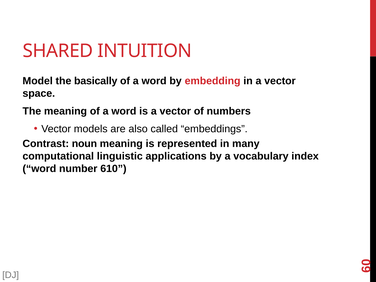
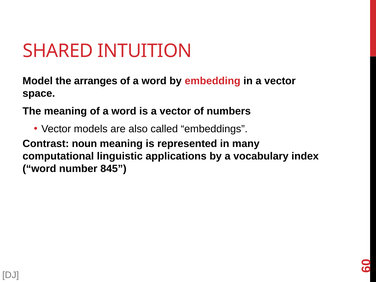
basically: basically -> arranges (96, 81)
610: 610 -> 845 (113, 169)
